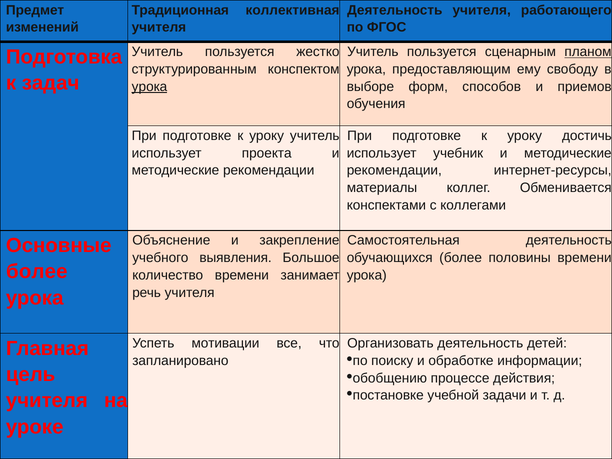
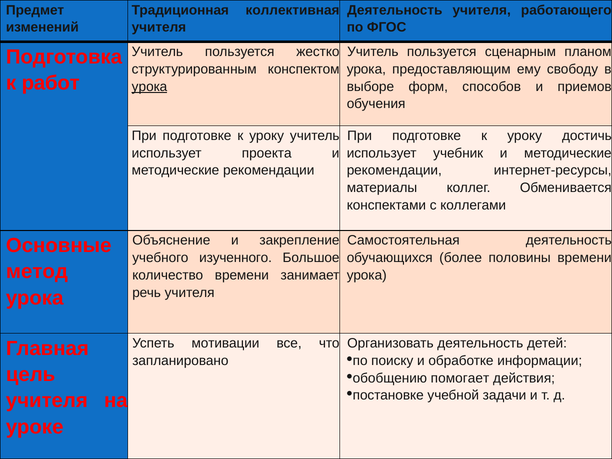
планом underline: present -> none (588, 52)
задач: задач -> работ (51, 83)
выявления: выявления -> изученного (236, 258)
более: более -> метод (37, 272)
процессе: процессе -> помогает (460, 378)
